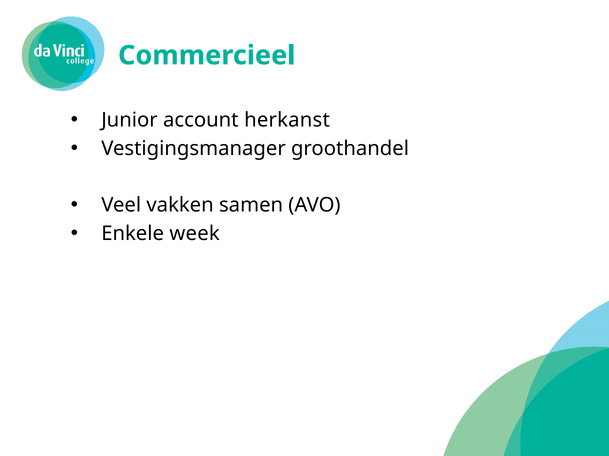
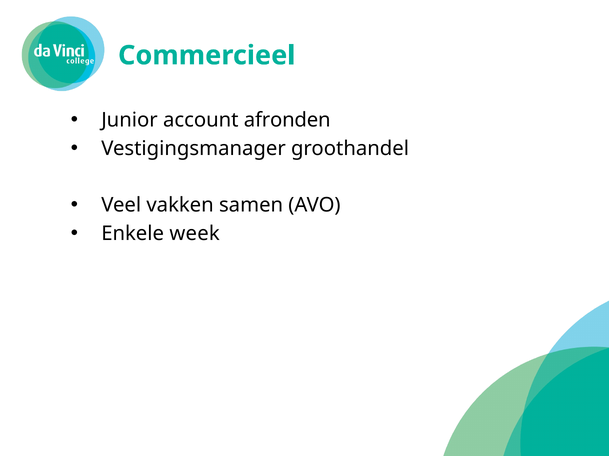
herkanst: herkanst -> afronden (287, 120)
